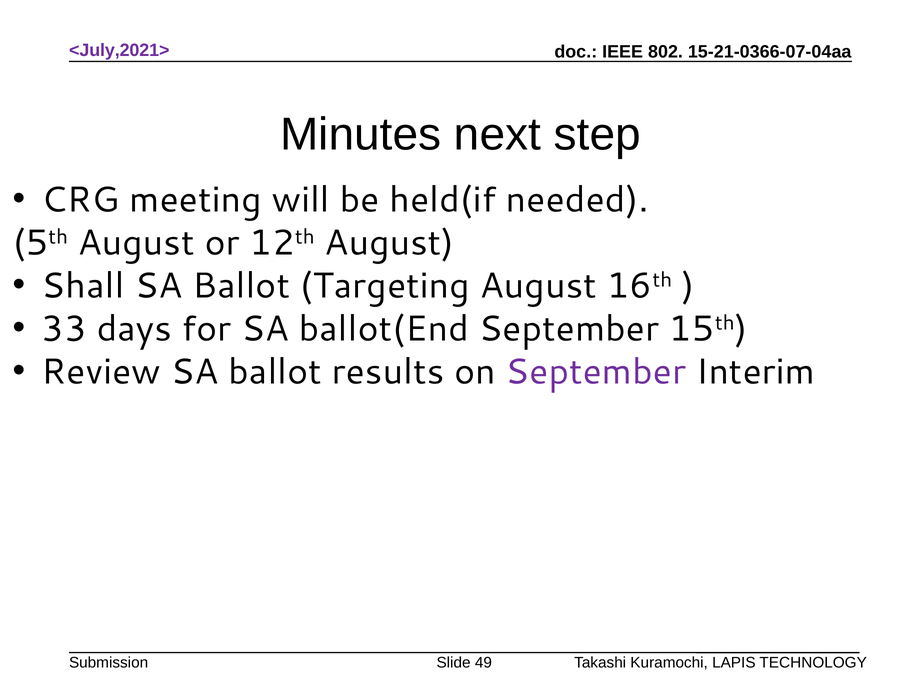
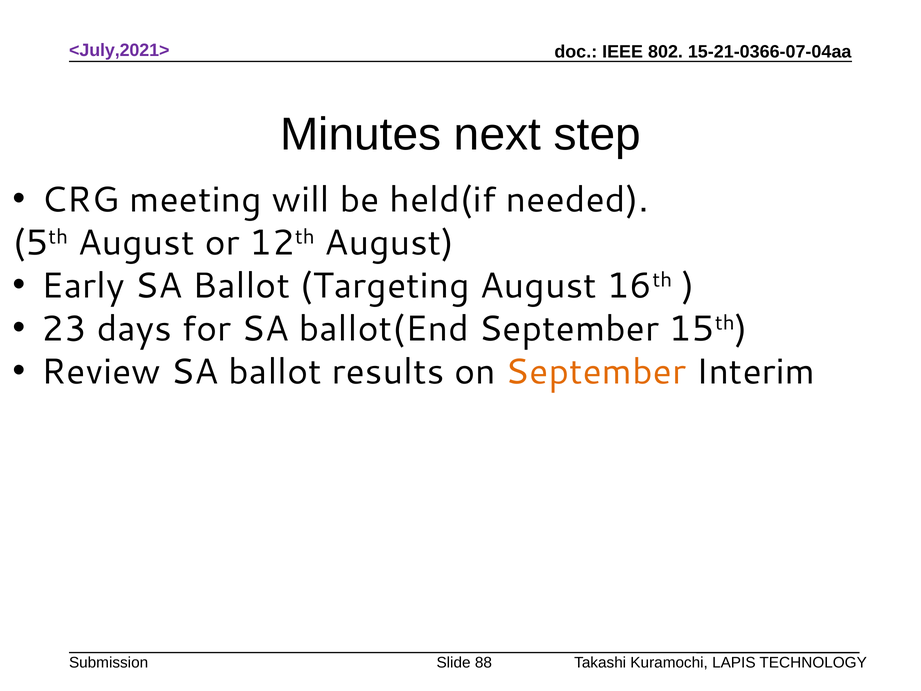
Shall: Shall -> Early (83, 286)
33: 33 -> 23 (64, 329)
September colour: purple -> orange (596, 372)
49: 49 -> 88 (483, 662)
